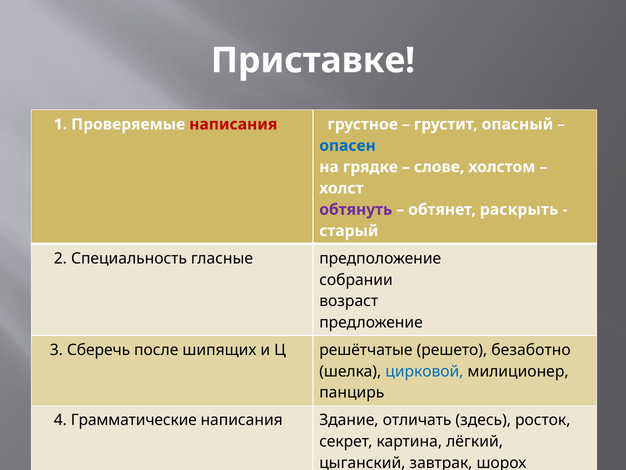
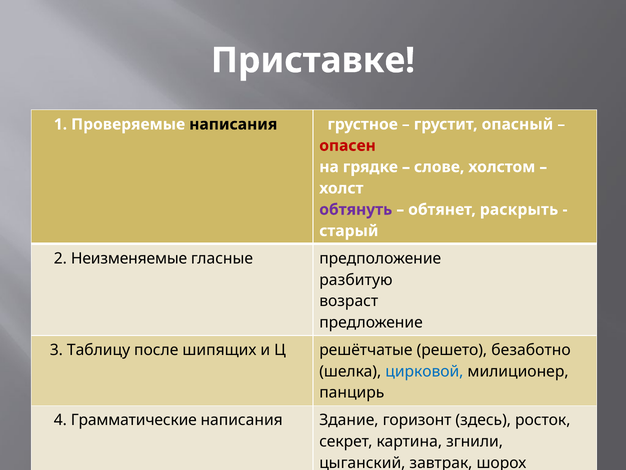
написания colour: red -> black (233, 124)
опасен colour: blue -> red (348, 145)
Специальность: Специальность -> Неизменяемые (129, 258)
собрании: собрании -> разбитую (356, 280)
Сберечь: Сберечь -> Таблицу (99, 350)
отличать: отличать -> горизонт (417, 420)
лёгкий: лёгкий -> згнили (475, 441)
